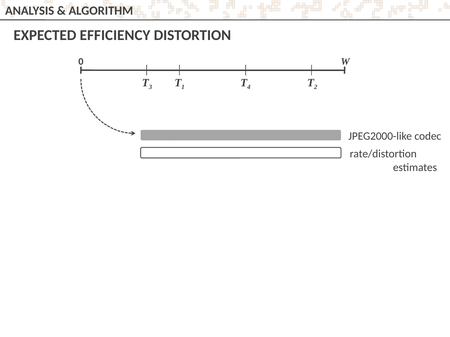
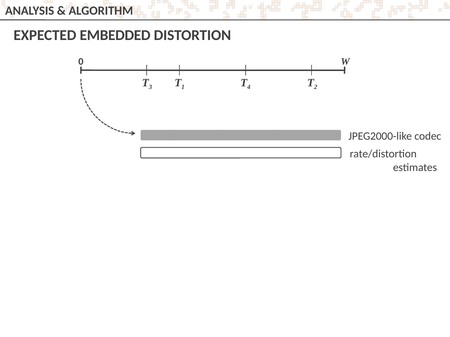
EFFICIENCY: EFFICIENCY -> EMBEDDED (115, 35)
